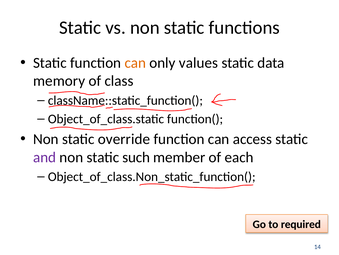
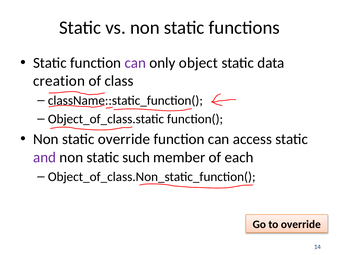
can colour: orange -> purple (135, 63)
values: values -> object (198, 63)
memory: memory -> creation (59, 81)
to required: required -> override (301, 224)
